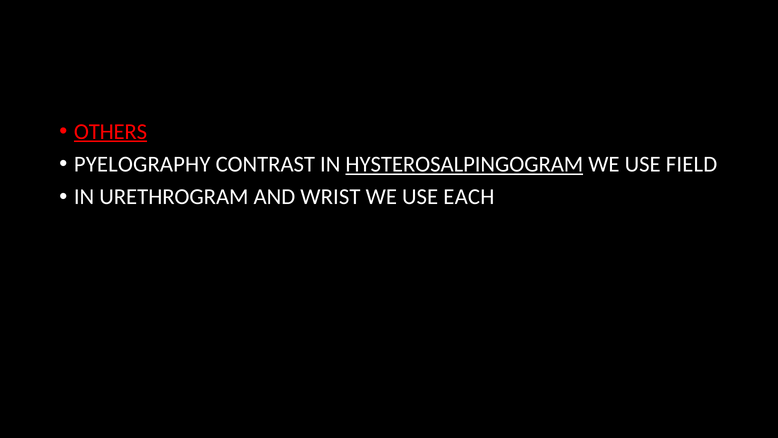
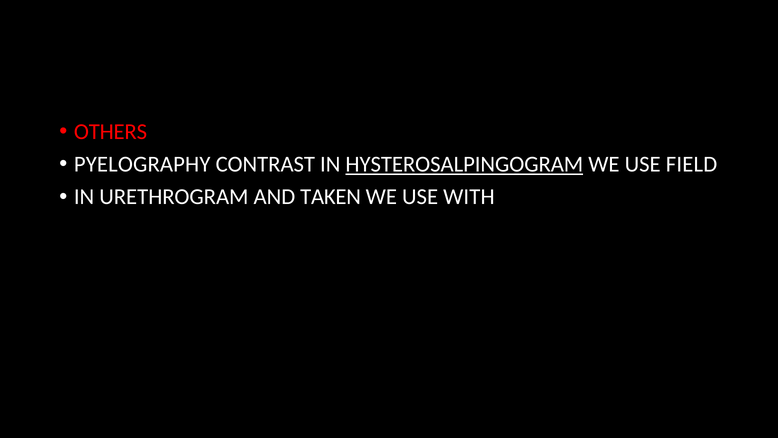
OTHERS underline: present -> none (110, 132)
WRIST: WRIST -> TAKEN (331, 197)
EACH: EACH -> WITH (469, 197)
